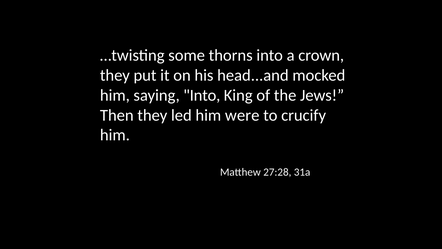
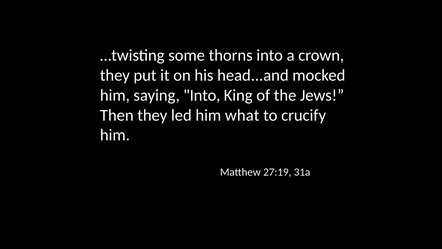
were: were -> what (242, 115)
27:28: 27:28 -> 27:19 (277, 172)
